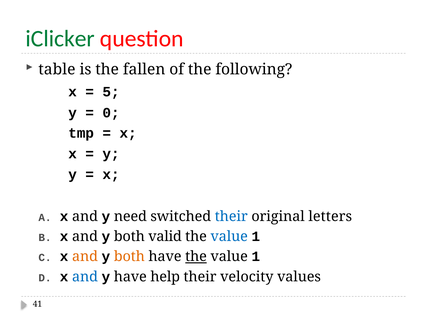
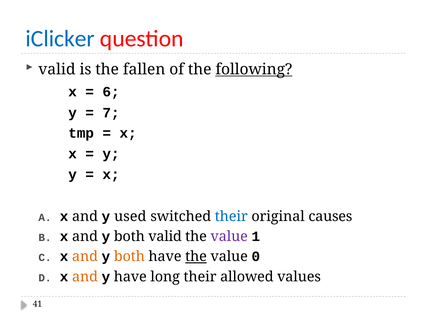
iClicker colour: green -> blue (60, 39)
table: table -> valid (57, 69)
following underline: none -> present (254, 69)
5: 5 -> 6 (111, 92)
0: 0 -> 7 (111, 113)
need: need -> used (130, 217)
letters: letters -> causes (330, 217)
value colour: blue -> purple (229, 237)
1: 1 -> 0 (256, 257)
and colour: blue -> orange (85, 277)
help: help -> long (165, 277)
velocity: velocity -> allowed (247, 277)
